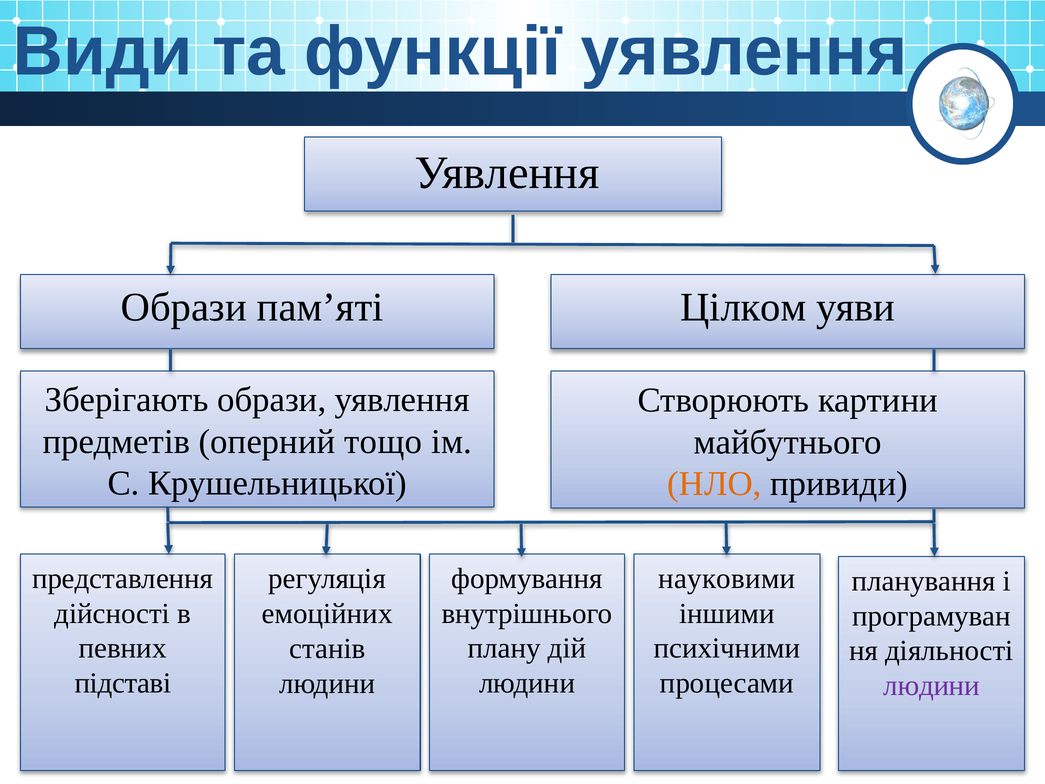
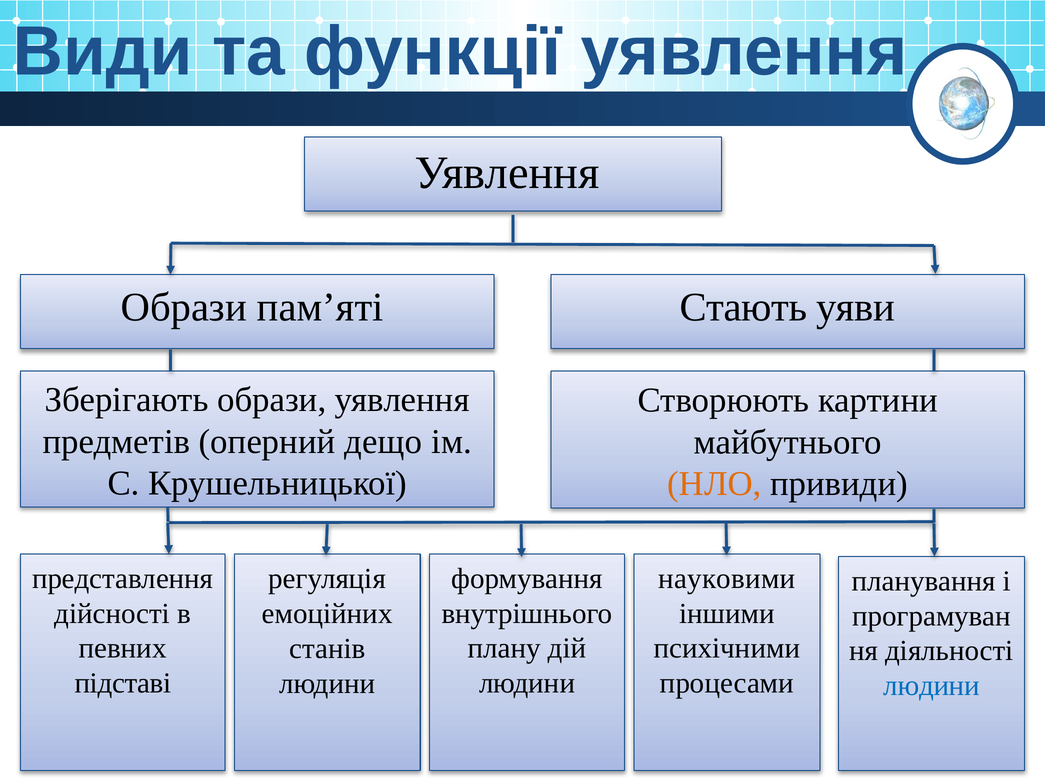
Цілком: Цілком -> Стають (743, 307)
тощо: тощо -> дещо (383, 441)
людини colour: purple -> blue (932, 686)
